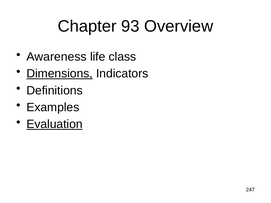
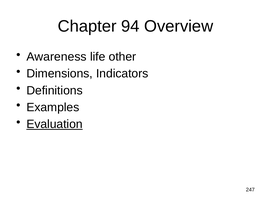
93: 93 -> 94 (130, 26)
class: class -> other (122, 57)
Dimensions underline: present -> none (60, 74)
